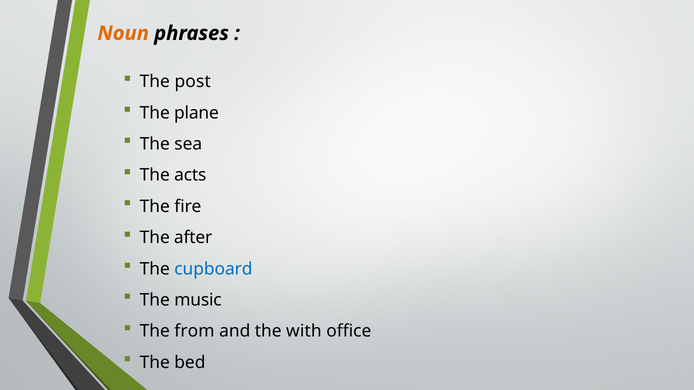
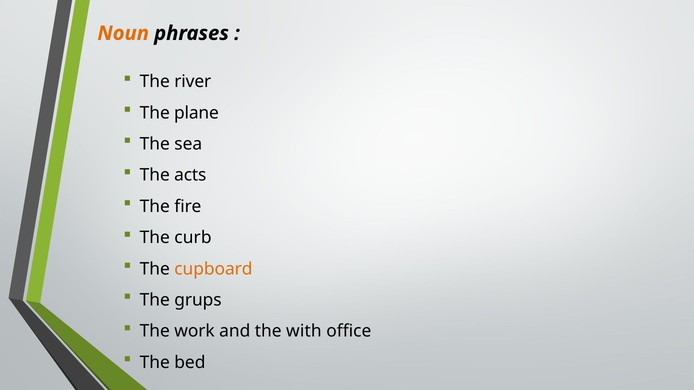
post: post -> river (193, 82)
after: after -> curb (193, 238)
cupboard colour: blue -> orange (213, 269)
music: music -> grups (198, 300)
from: from -> work (195, 332)
